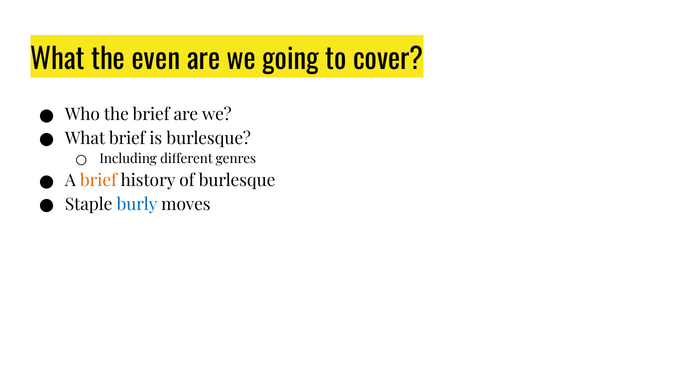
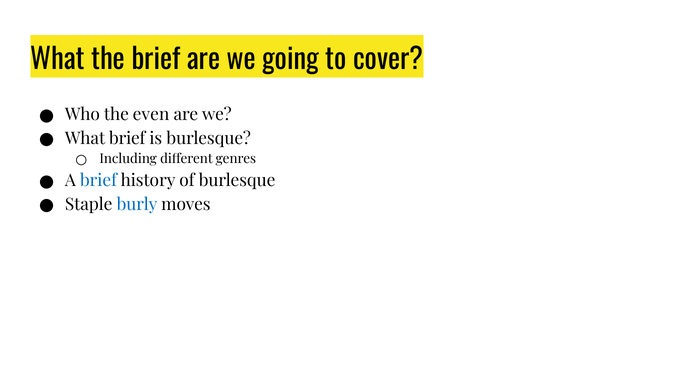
the even: even -> brief (156, 60)
the brief: brief -> even (151, 115)
brief colour: orange -> blue (98, 181)
